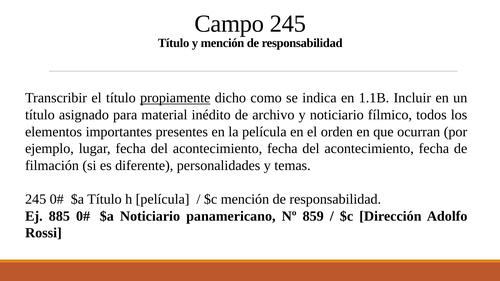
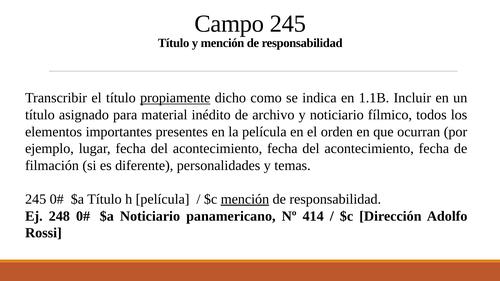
mención underline: none -> present (245, 199)
885: 885 -> 248 (59, 216)
859: 859 -> 414 (313, 216)
